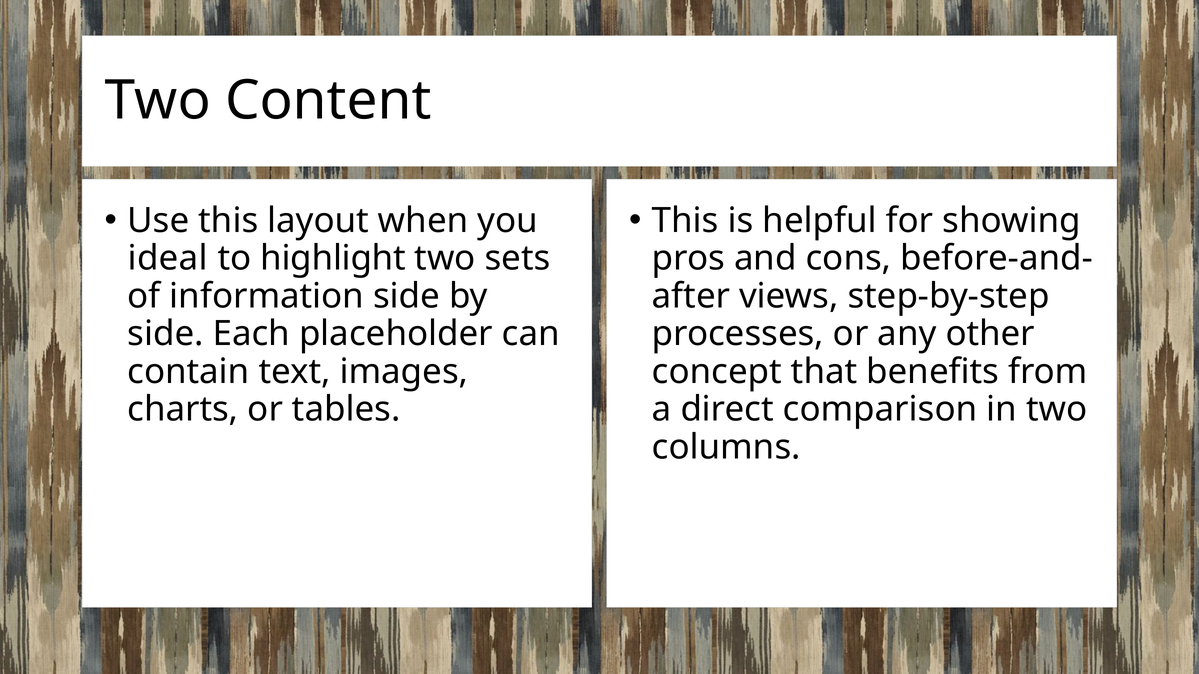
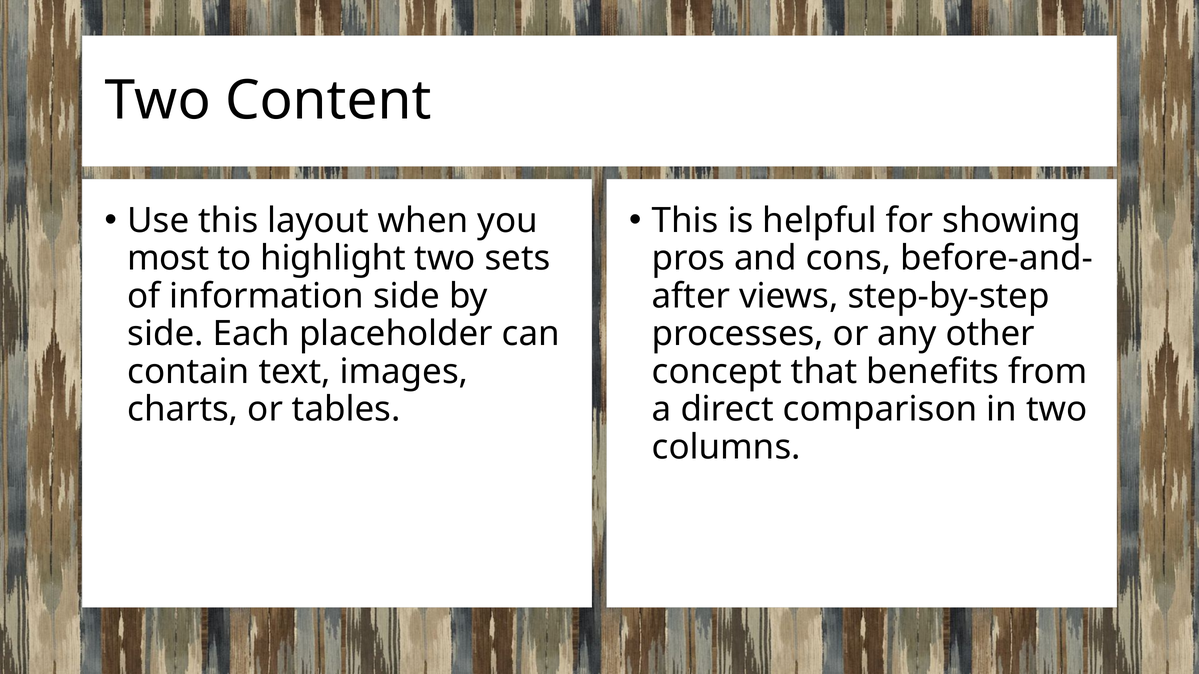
ideal: ideal -> most (168, 258)
